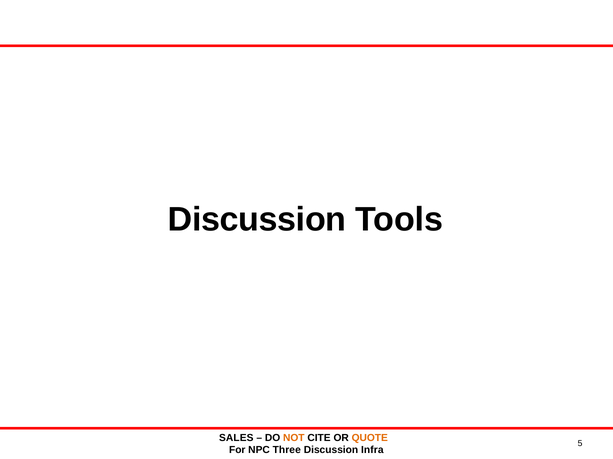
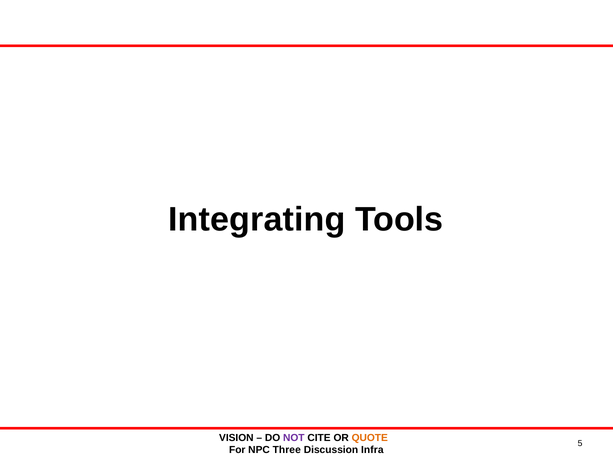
Discussion: Discussion -> Integrating (257, 220)
SALES: SALES -> VISION (236, 438)
NOT colour: orange -> purple (294, 438)
